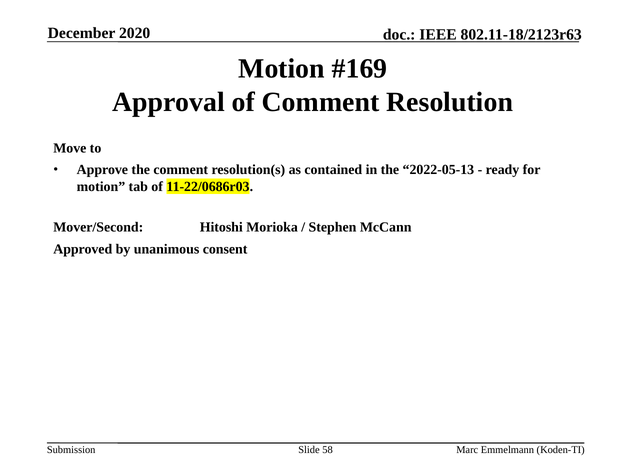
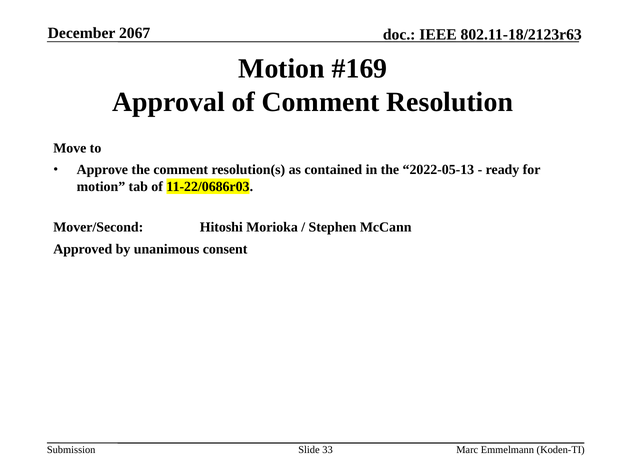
2020: 2020 -> 2067 (135, 33)
58: 58 -> 33 (328, 450)
